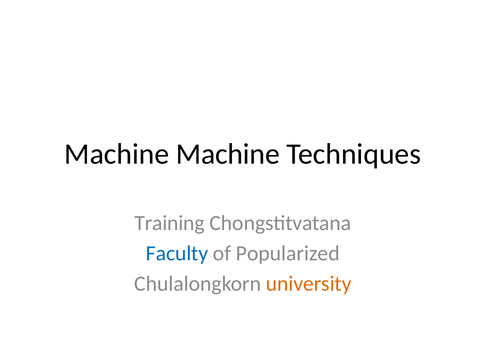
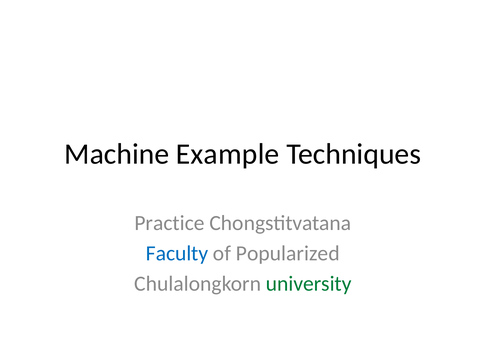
Machine Machine: Machine -> Example (228, 154)
Training: Training -> Practice (169, 223)
university colour: orange -> green (309, 284)
